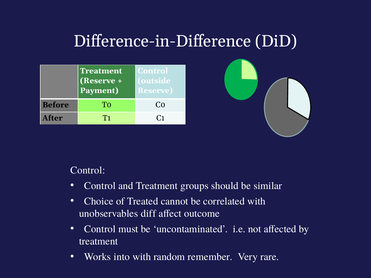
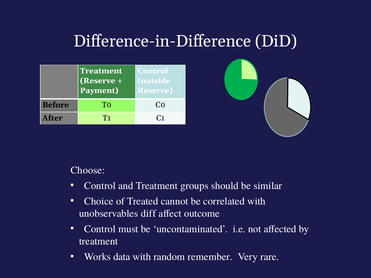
Control: Control -> Choose (88, 170)
into: into -> data (122, 257)
